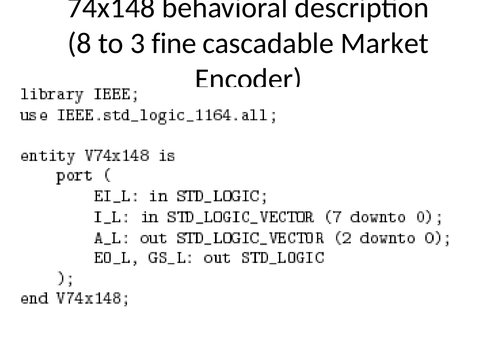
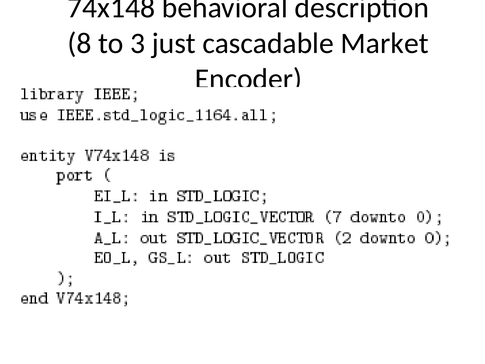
fine: fine -> just (174, 43)
